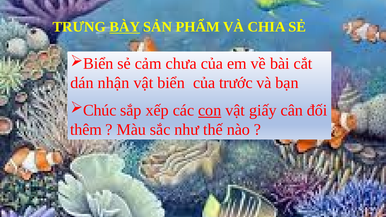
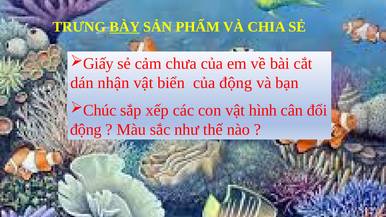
Biển: Biển -> Giấy (98, 64)
của trước: trước -> động (236, 83)
con underline: present -> none (210, 110)
giấy: giấy -> hình (263, 110)
thêm: thêm -> động (86, 130)
